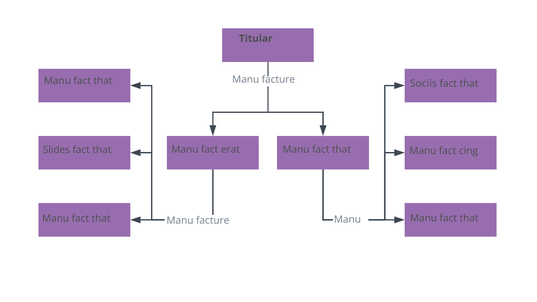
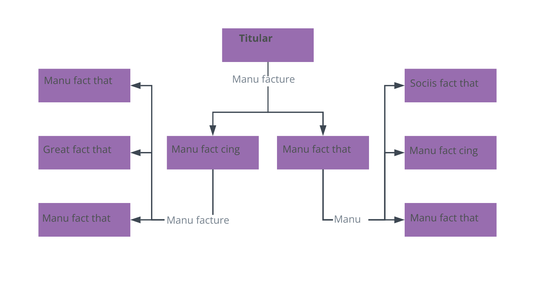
erat: erat -> cing (230, 150)
Slides: Slides -> Great (56, 150)
